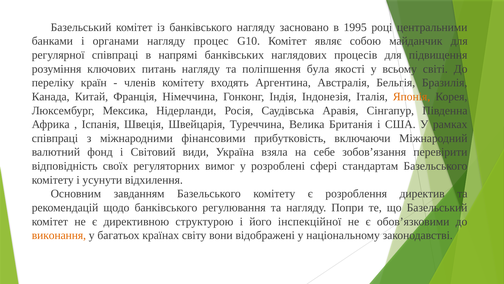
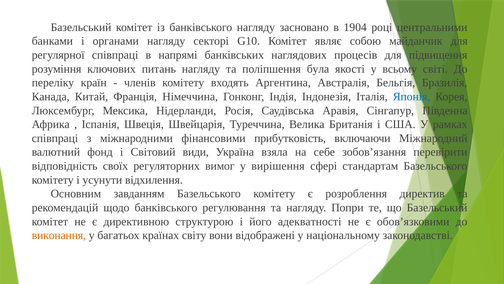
1995: 1995 -> 1904 (355, 27)
процес: процес -> секторі (211, 41)
Японія colour: orange -> blue (412, 96)
розроблені: розроблені -> вирішення (278, 166)
інспекційної: інспекційної -> адекватності (310, 221)
